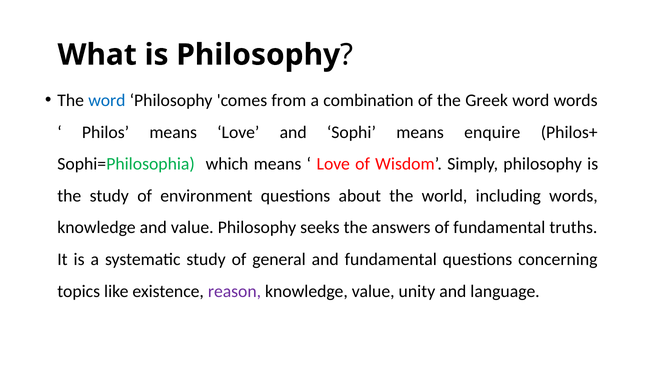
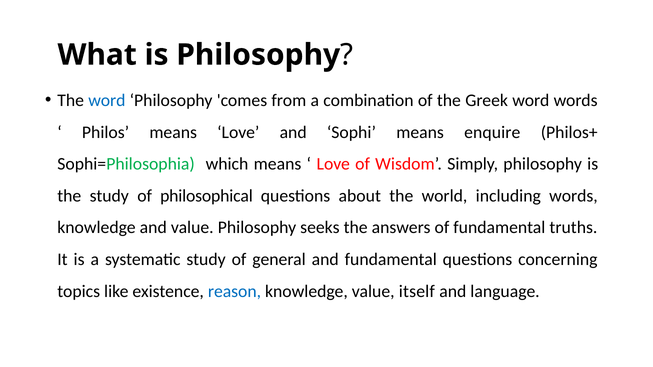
environment: environment -> philosophical (206, 196)
reason colour: purple -> blue (234, 291)
unity: unity -> itself (417, 291)
